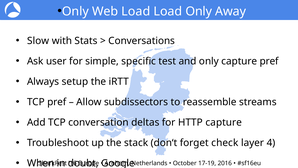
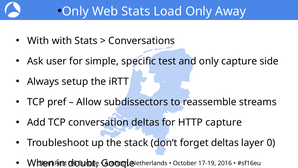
Web Load: Load -> Stats (136, 11)
Slow: Slow -> With (38, 41)
capture pref: pref -> side (269, 61)
forget check: check -> deltas (225, 143)
4: 4 -> 0 (271, 143)
